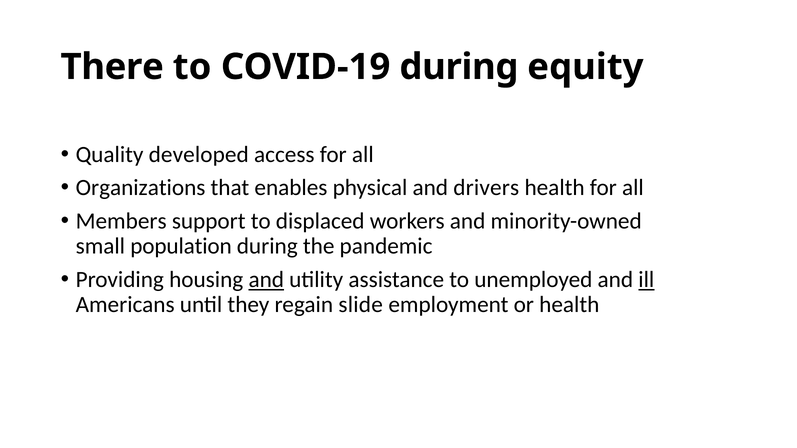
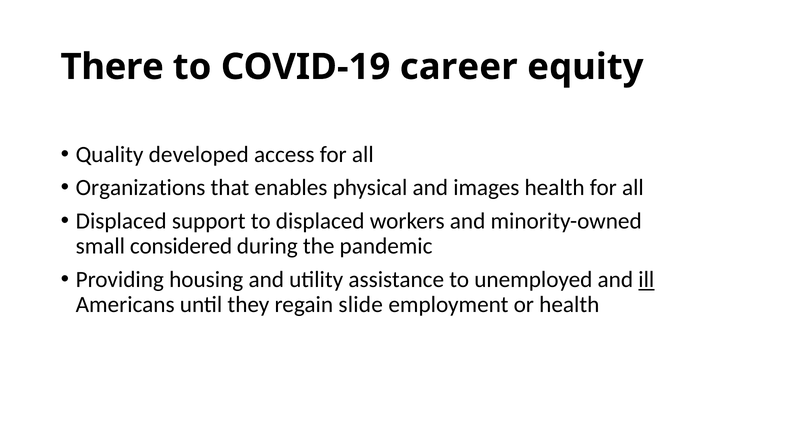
COVID-19 during: during -> career (459, 67)
drivers: drivers -> images (486, 188)
Members: Members -> Displaced (121, 221)
population: population -> considered (181, 246)
and underline: present -> none (266, 280)
